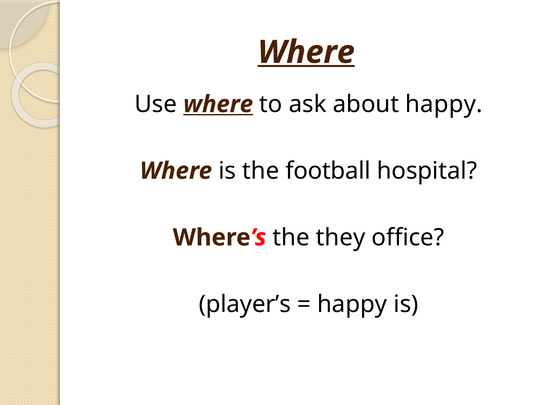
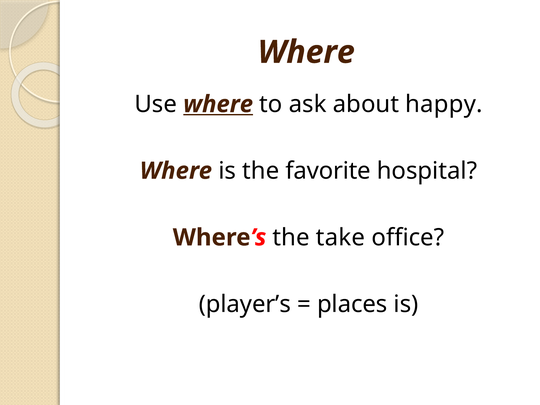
Where underline: present -> none (306, 52)
football: football -> favorite (328, 171)
they: they -> take (340, 238)
happy: happy -> places (352, 304)
